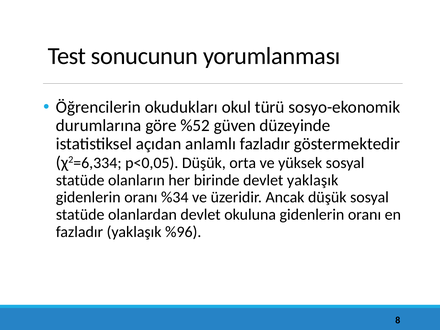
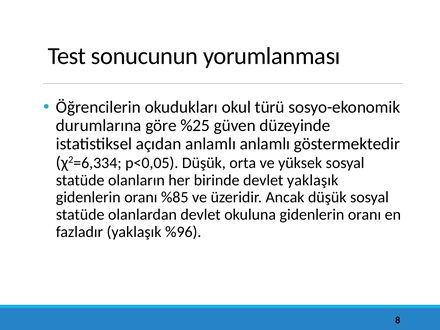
%52: %52 -> %25 (195, 125)
anlamlı fazladır: fazladır -> anlamlı (265, 144)
%34: %34 -> %85 (175, 197)
